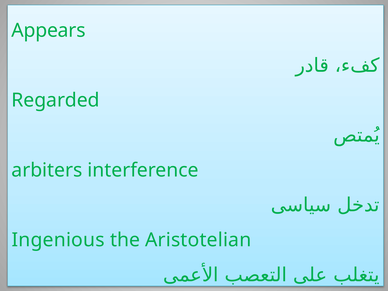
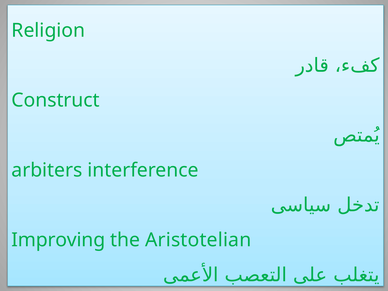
Appears: Appears -> Religion (48, 30)
Regarded: Regarded -> Construct (56, 100)
Ingenious: Ingenious -> Improving (58, 240)
